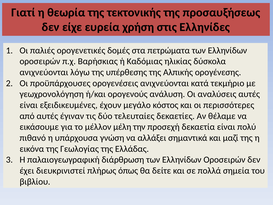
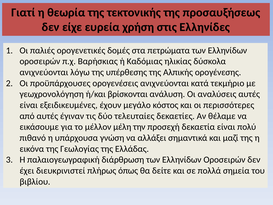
ορογενούς: ορογενούς -> βρίσκονται (128, 94)
